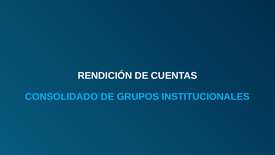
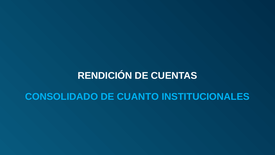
GRUPOS: GRUPOS -> CUANTO (138, 96)
